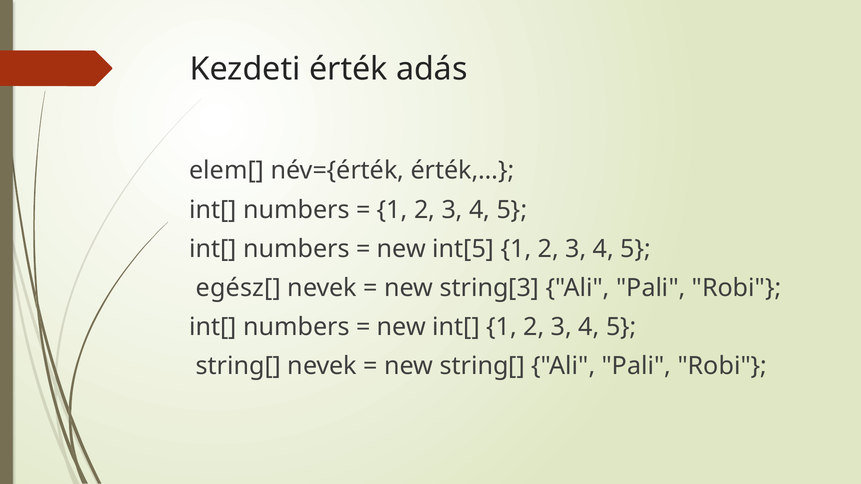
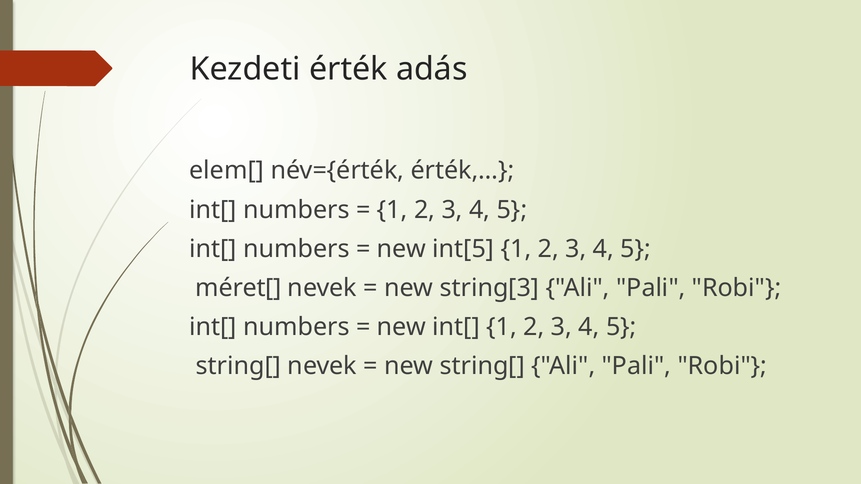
egész[: egész[ -> méret[ (239, 288)
